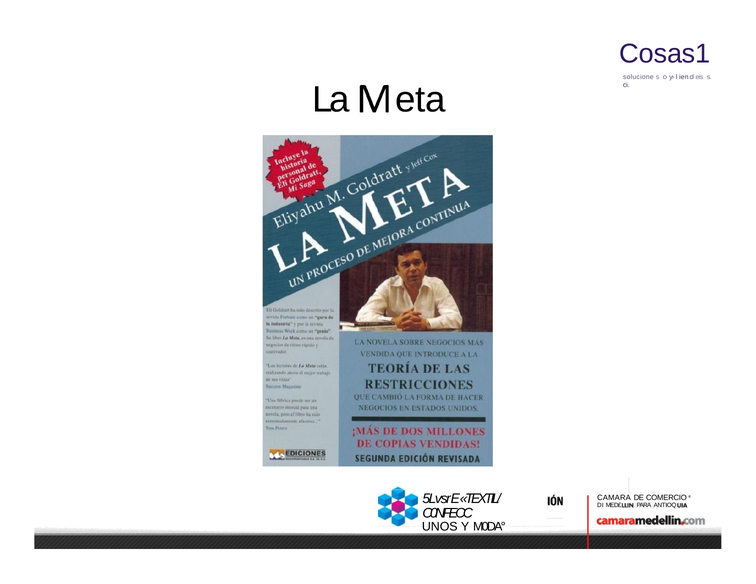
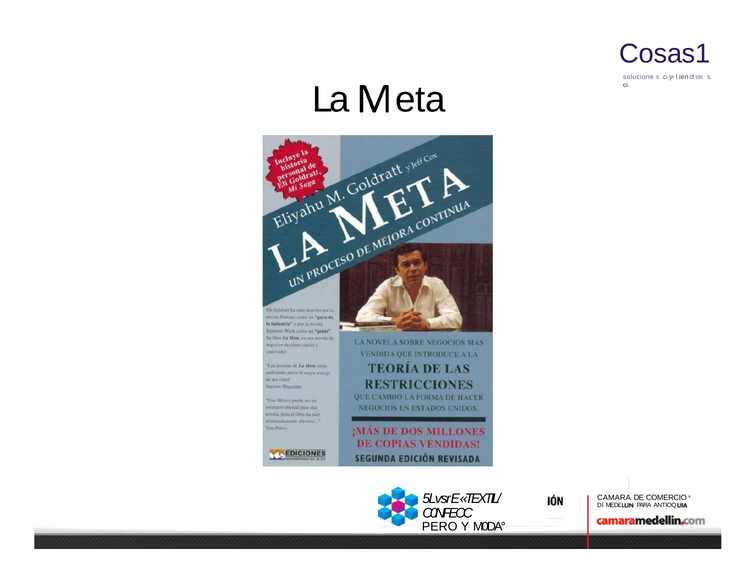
UNOS: UNOS -> PERO (440, 527)
